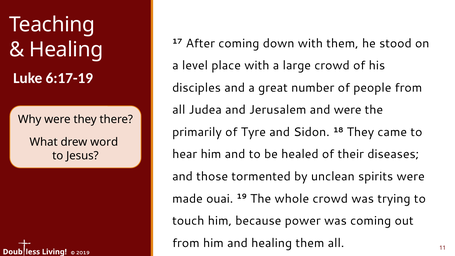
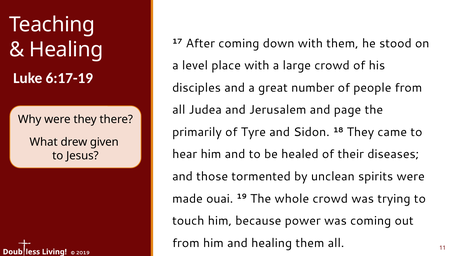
and were: were -> page (347, 110)
word: word -> given (104, 142)
